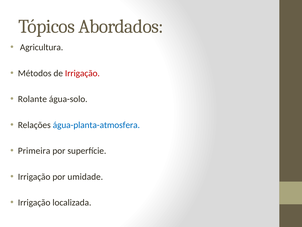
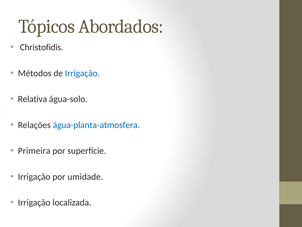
Agricultura: Agricultura -> Christofidis (42, 47)
Irrigação colour: red -> blue (82, 73)
Rolante: Rolante -> Relativa (32, 99)
